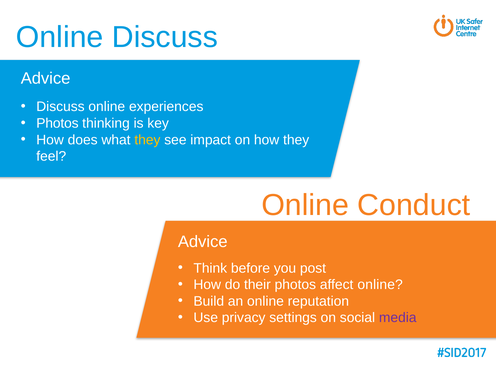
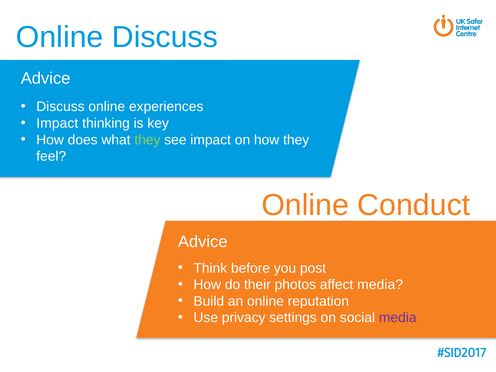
Photos: Photos -> Impact (57, 123)
they colour: yellow -> light green (147, 140)
affect online: online -> media (380, 285)
